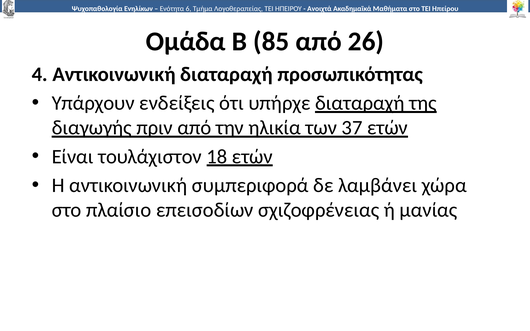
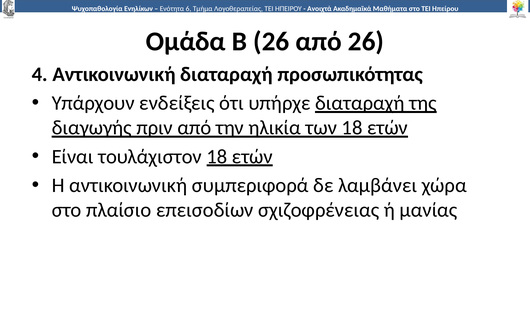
Β 85: 85 -> 26 (271, 42)
των 37: 37 -> 18 (352, 128)
